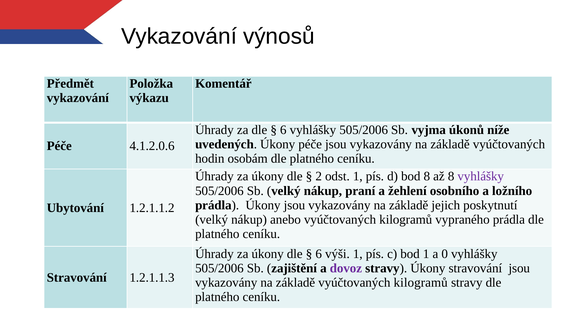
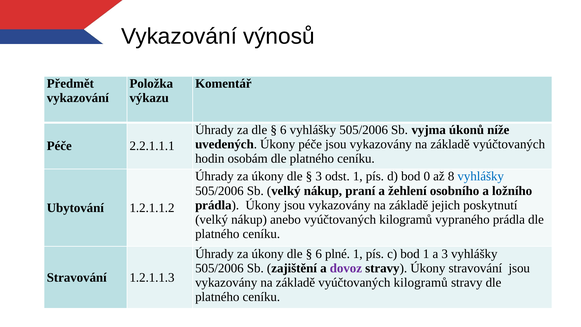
4.1.2.0.6: 4.1.2.0.6 -> 2.2.1.1.1 (152, 146)
2: 2 -> 3 (319, 176)
bod 8: 8 -> 0 (427, 176)
vyhlášky colour: purple -> blue (481, 176)
výši: výši -> plné (337, 254)
a 0: 0 -> 3 (445, 254)
